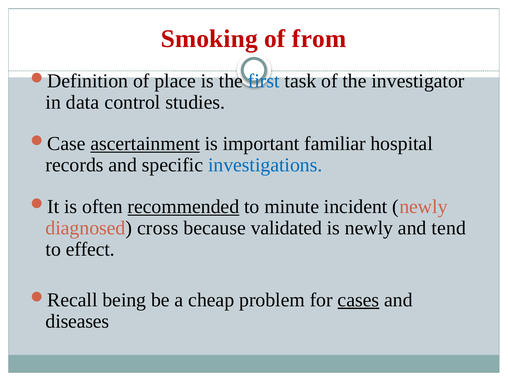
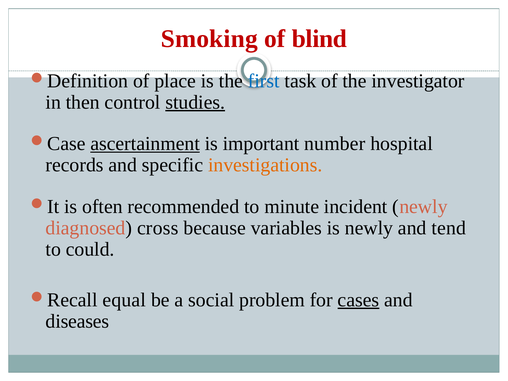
from: from -> blind (319, 39)
data: data -> then (83, 102)
studies underline: none -> present (195, 102)
familiar: familiar -> number (335, 144)
investigations colour: blue -> orange (265, 165)
recommended underline: present -> none (183, 207)
validated: validated -> variables (286, 228)
effect: effect -> could (90, 249)
being: being -> equal (124, 300)
cheap: cheap -> social (211, 300)
